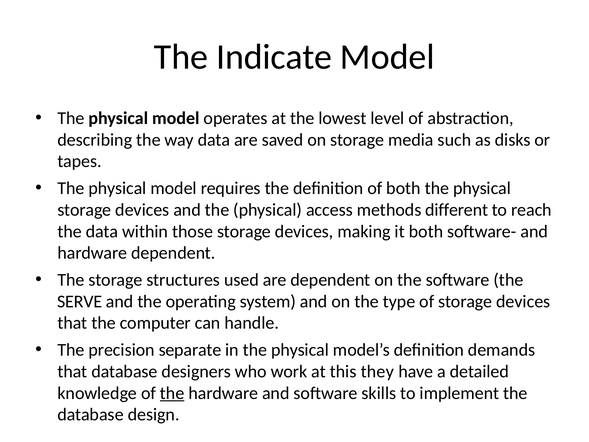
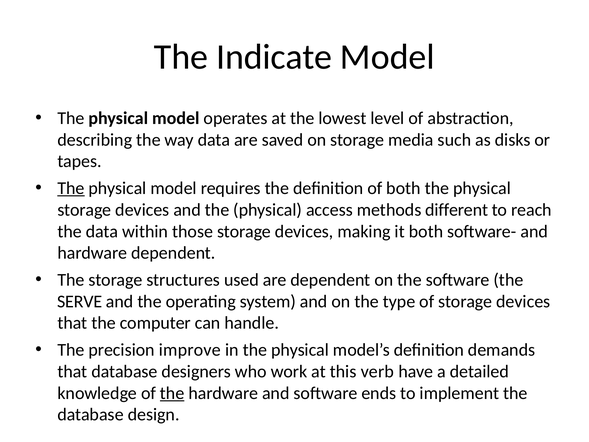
The underline: none -> present (71, 188)
separate: separate -> improve (190, 350)
they: they -> verb (377, 371)
skills: skills -> ends (379, 393)
